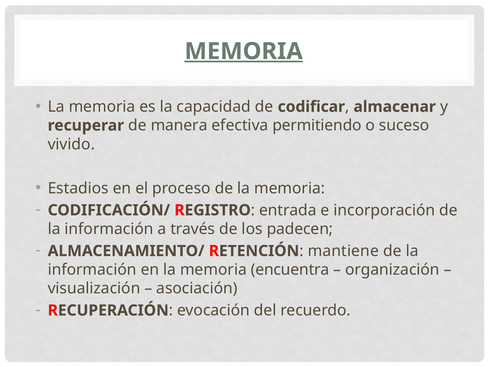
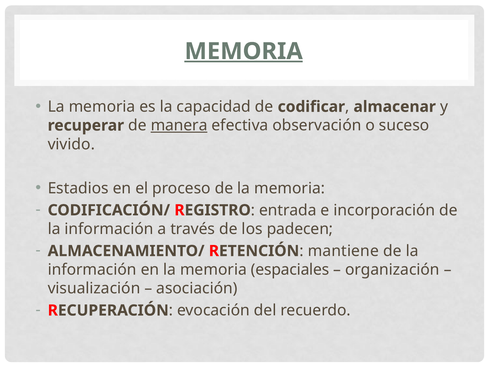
manera underline: none -> present (179, 125)
permitiendo: permitiendo -> observación (317, 125)
encuentra: encuentra -> espaciales (290, 269)
